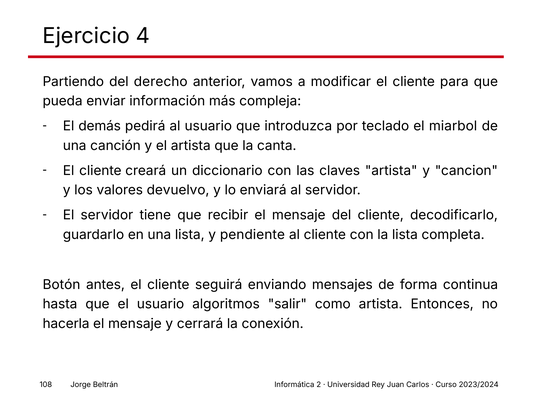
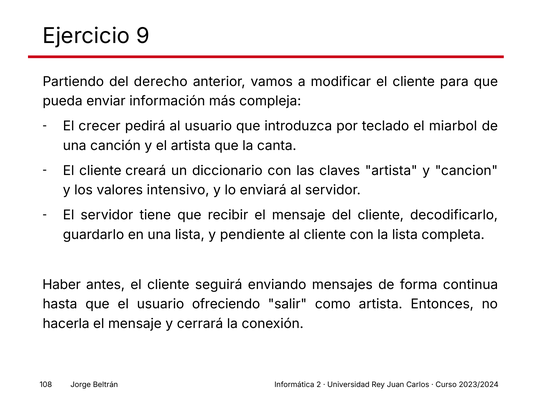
4: 4 -> 9 (143, 36)
demás: demás -> crecer (100, 126)
devuelvo: devuelvo -> intensivo (178, 190)
Botón: Botón -> Haber (62, 285)
algoritmos: algoritmos -> ofreciendo (226, 305)
